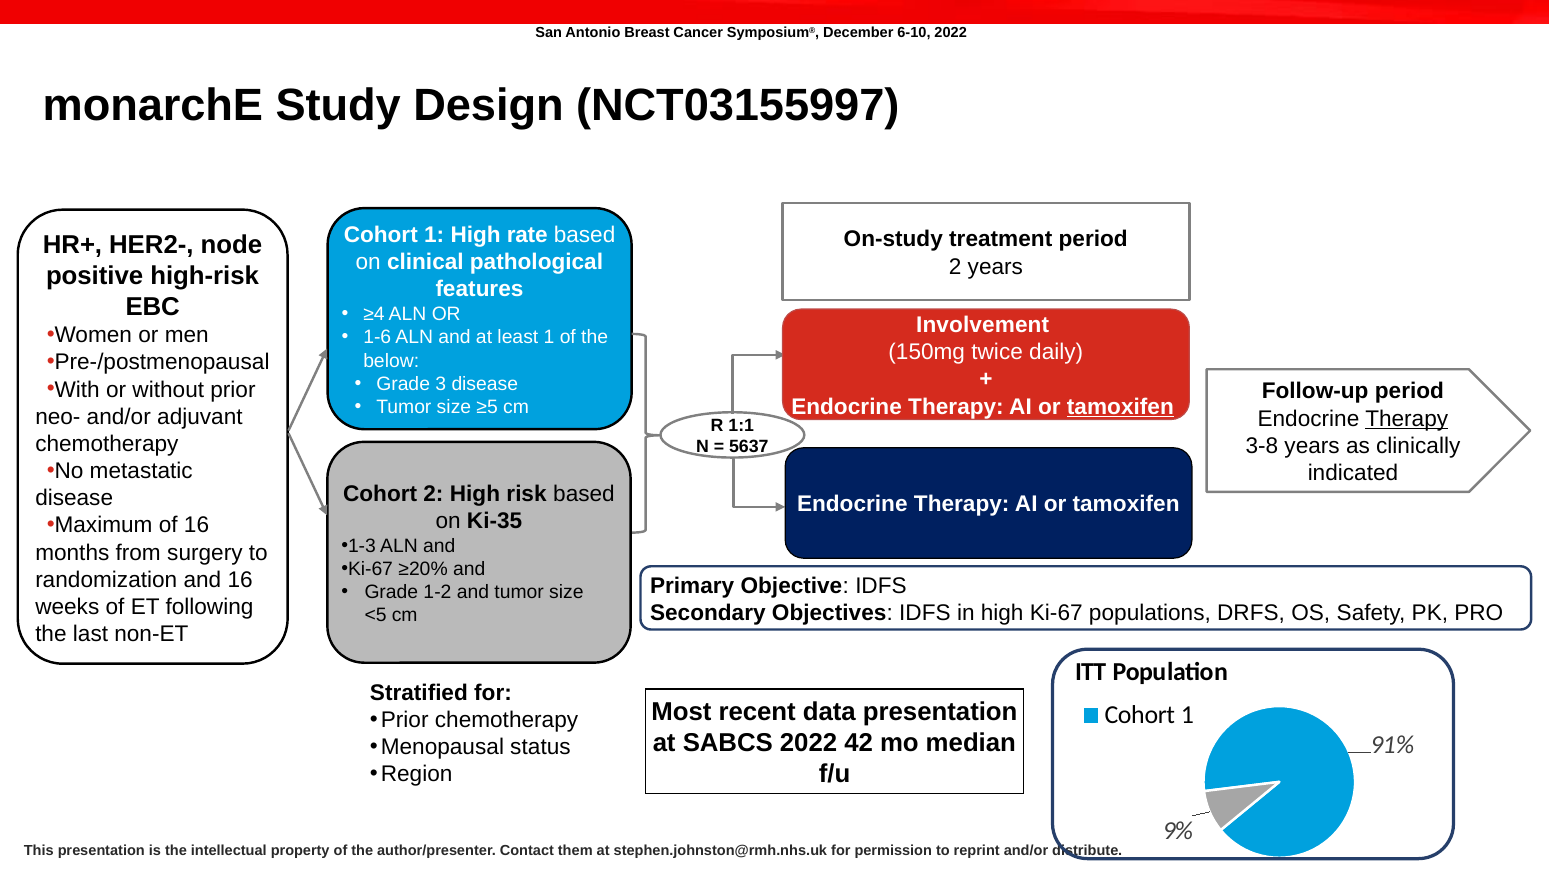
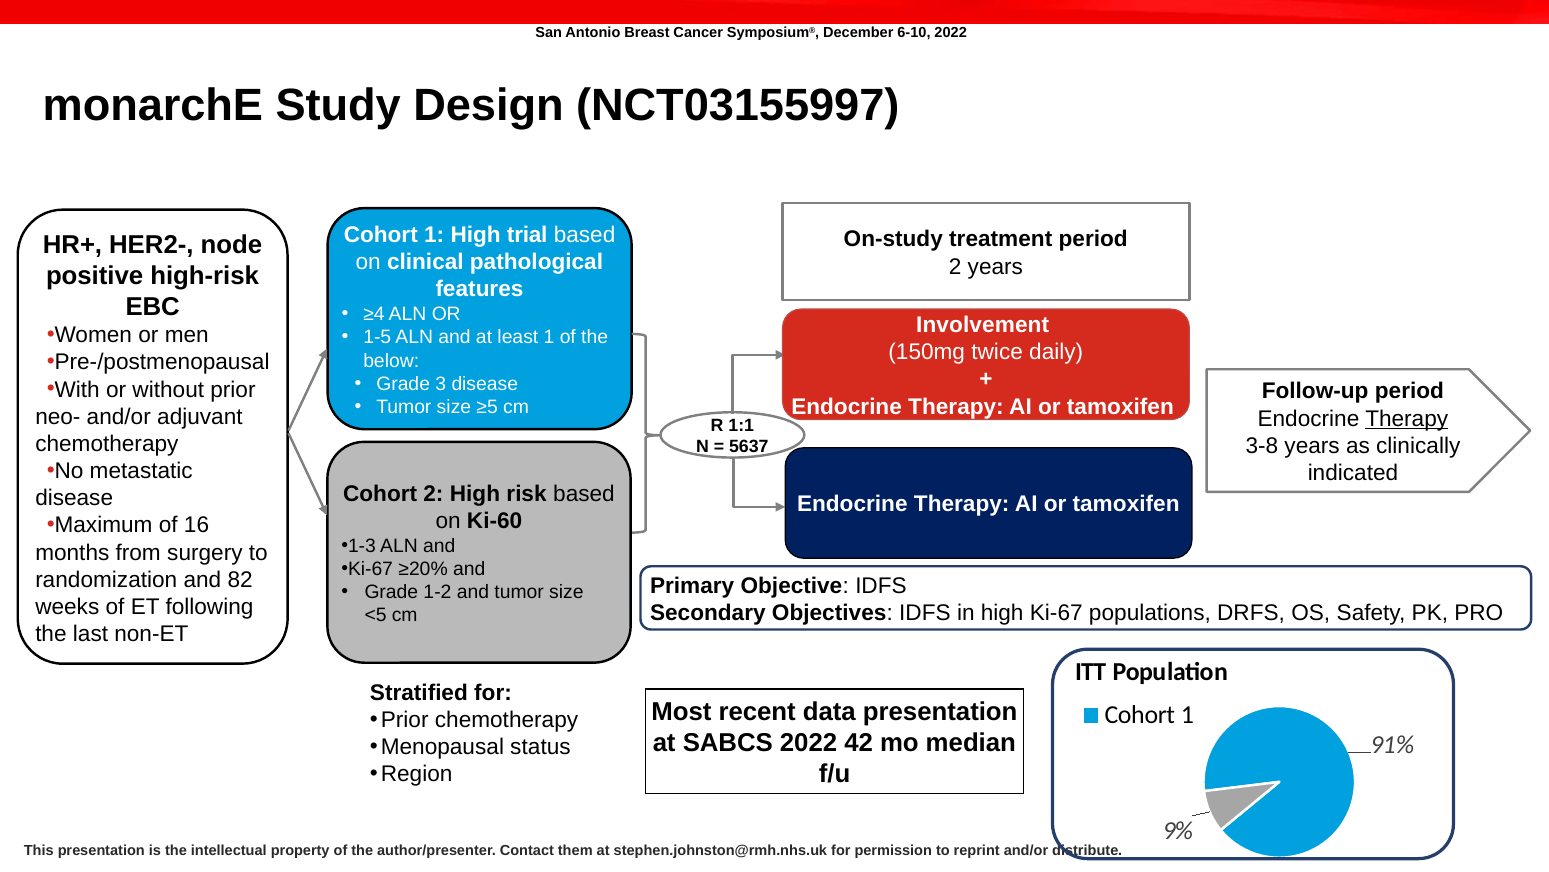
rate: rate -> trial (527, 235)
1-6: 1-6 -> 1-5 (377, 337)
tamoxifen underline: present -> none (1120, 406)
Ki-35: Ki-35 -> Ki-60 (495, 520)
and 16: 16 -> 82 (240, 579)
